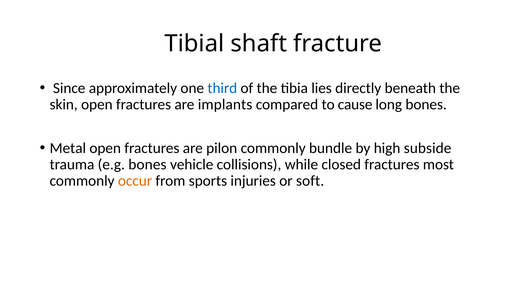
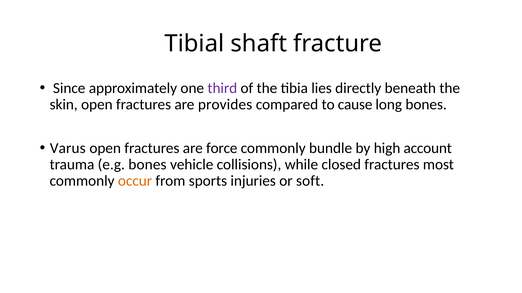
third colour: blue -> purple (222, 88)
implants: implants -> provides (225, 105)
Metal: Metal -> Varus (68, 148)
pilon: pilon -> force (222, 148)
subside: subside -> account (428, 148)
